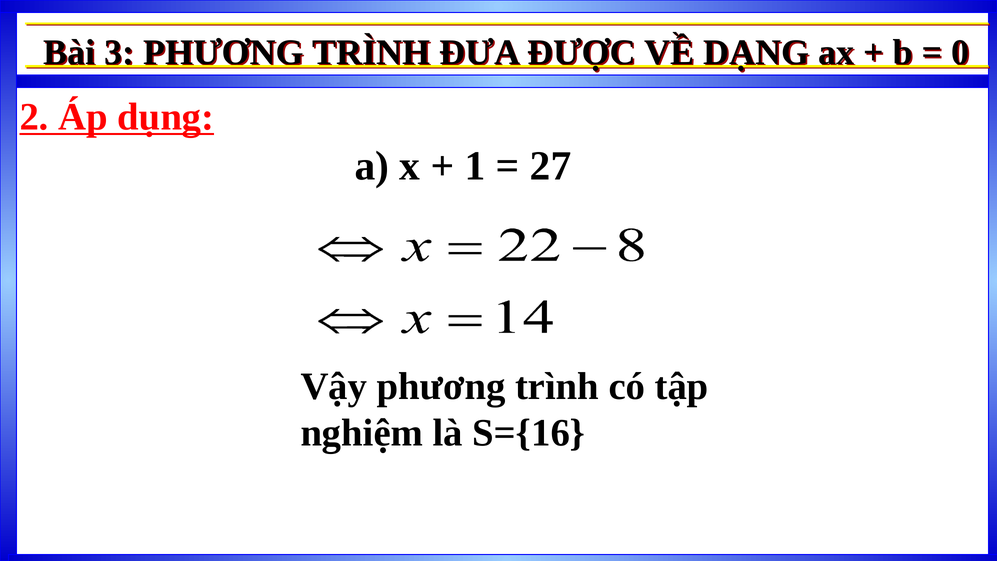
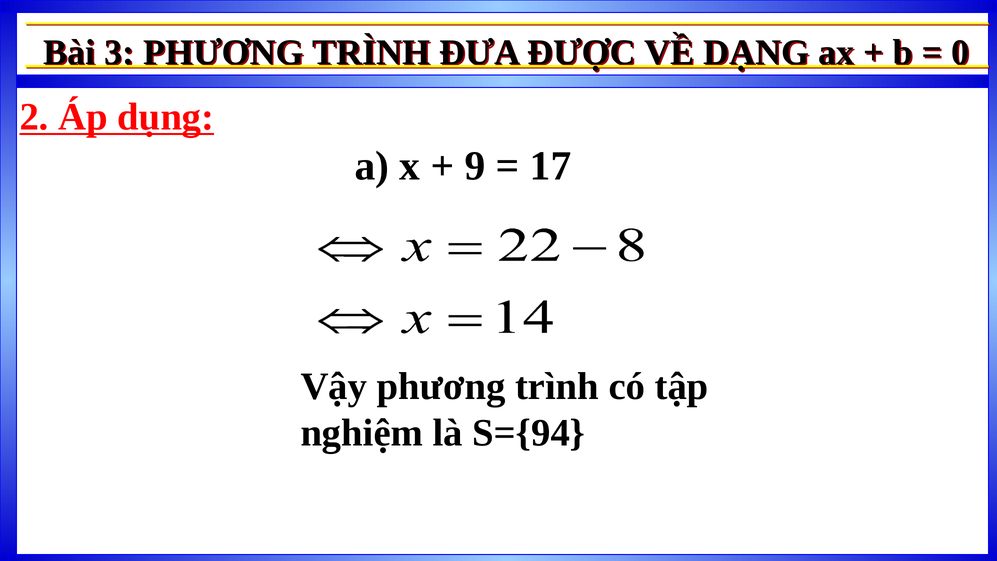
1: 1 -> 9 (475, 166)
27: 27 -> 17 (551, 166)
S={16: S={16 -> S={94 (529, 433)
